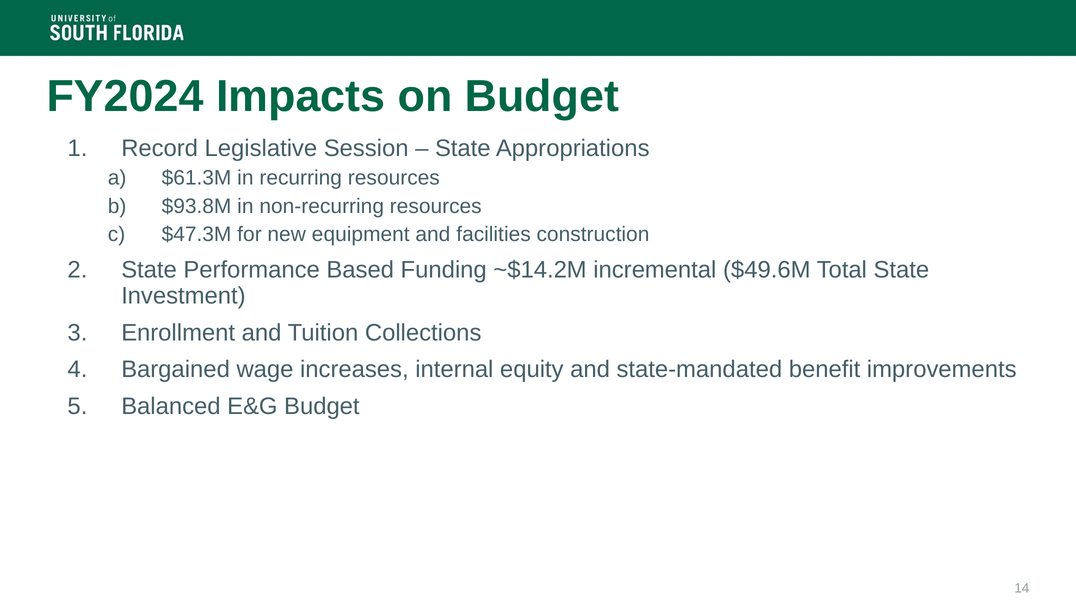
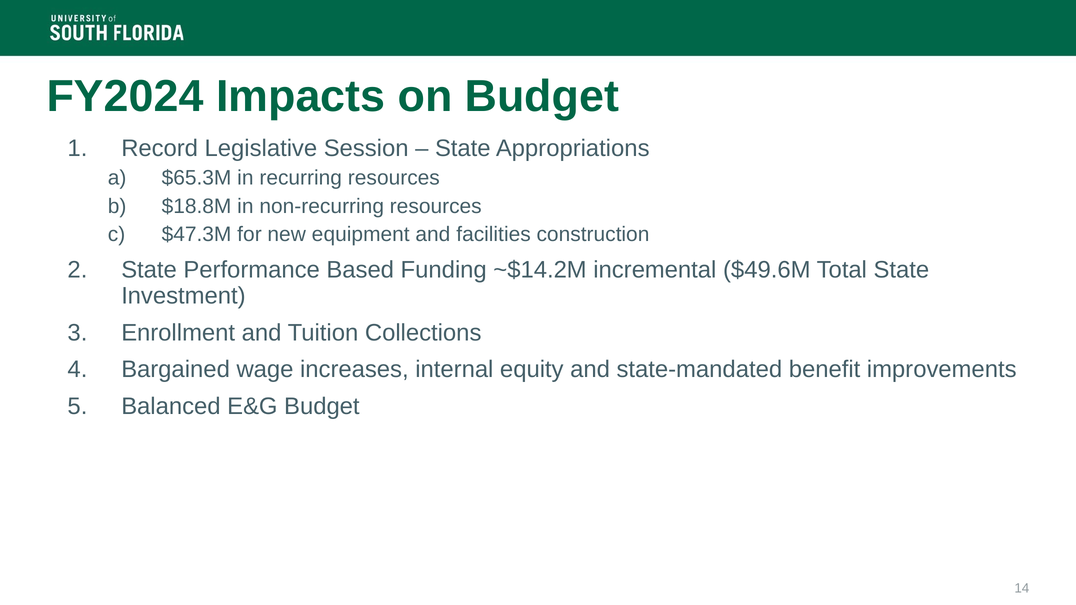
$61.3M: $61.3M -> $65.3M (197, 178)
$93.8M: $93.8M -> $18.8M (197, 206)
